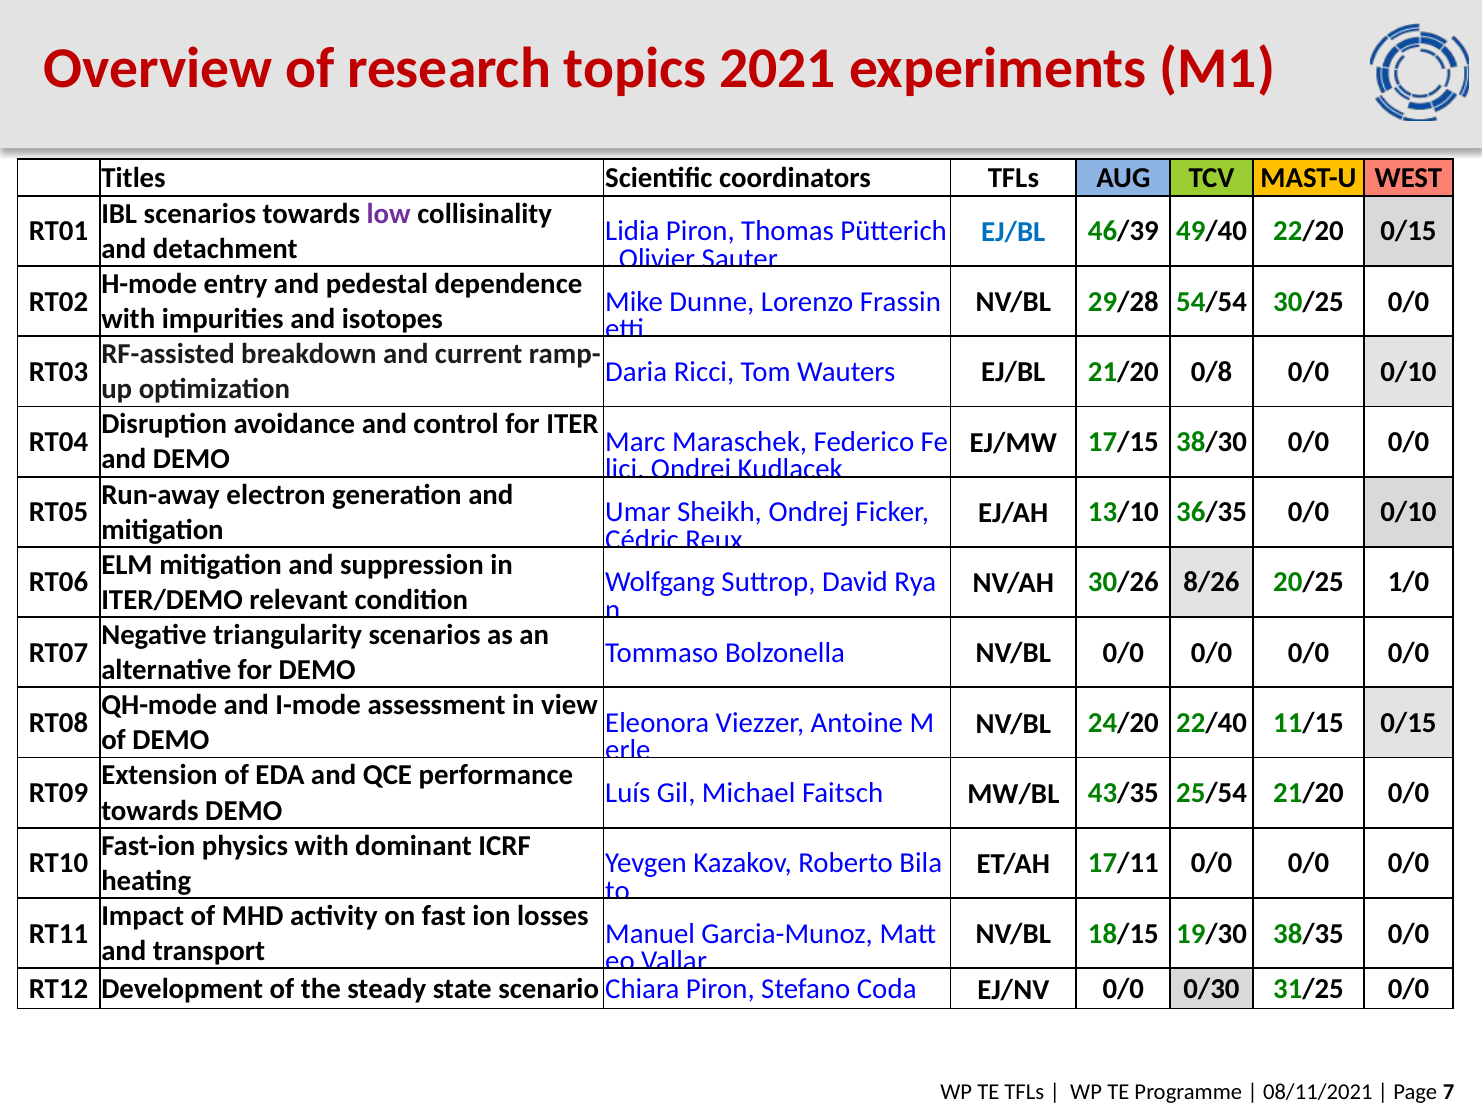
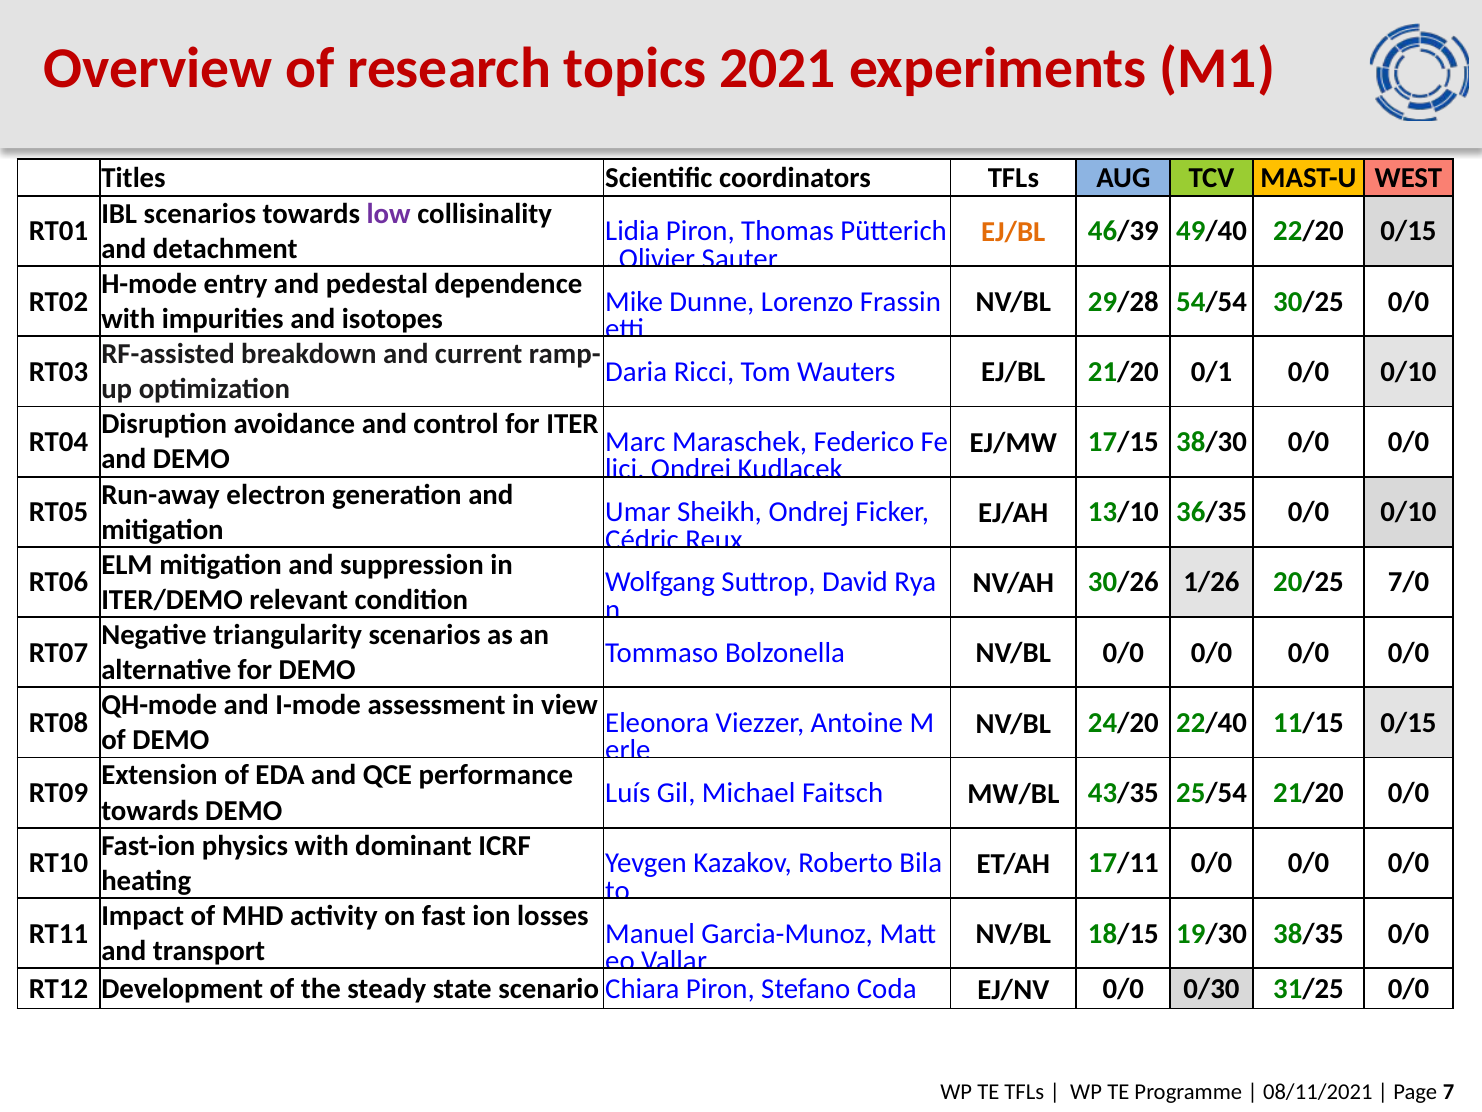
EJ/BL colour: blue -> orange (1013, 232)
0/8: 0/8 -> 0/1 (1212, 372)
8/26: 8/26 -> 1/26 (1211, 582)
1/0: 1/0 -> 7/0 (1409, 582)
